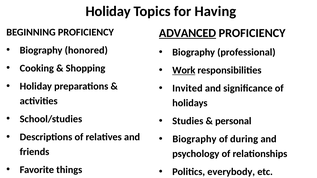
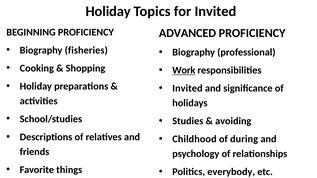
for Having: Having -> Invited (215, 11)
ADVANCED underline: present -> none (187, 33)
honored: honored -> fisheries (86, 50)
personal: personal -> avoiding (233, 121)
Biography: Biography -> Childhood (194, 139)
